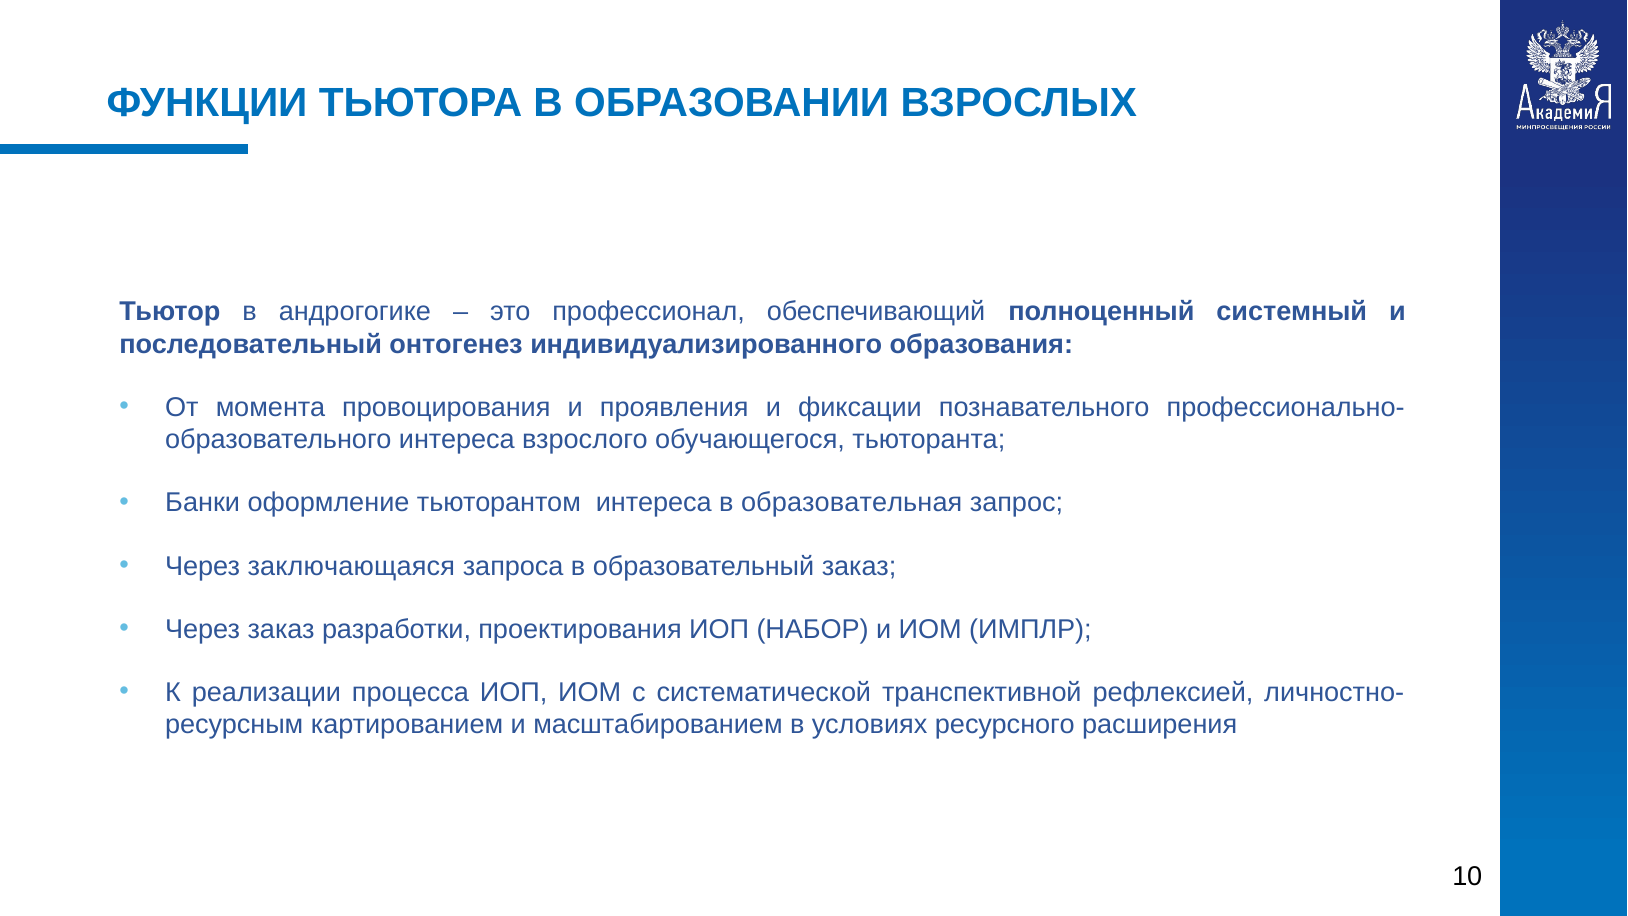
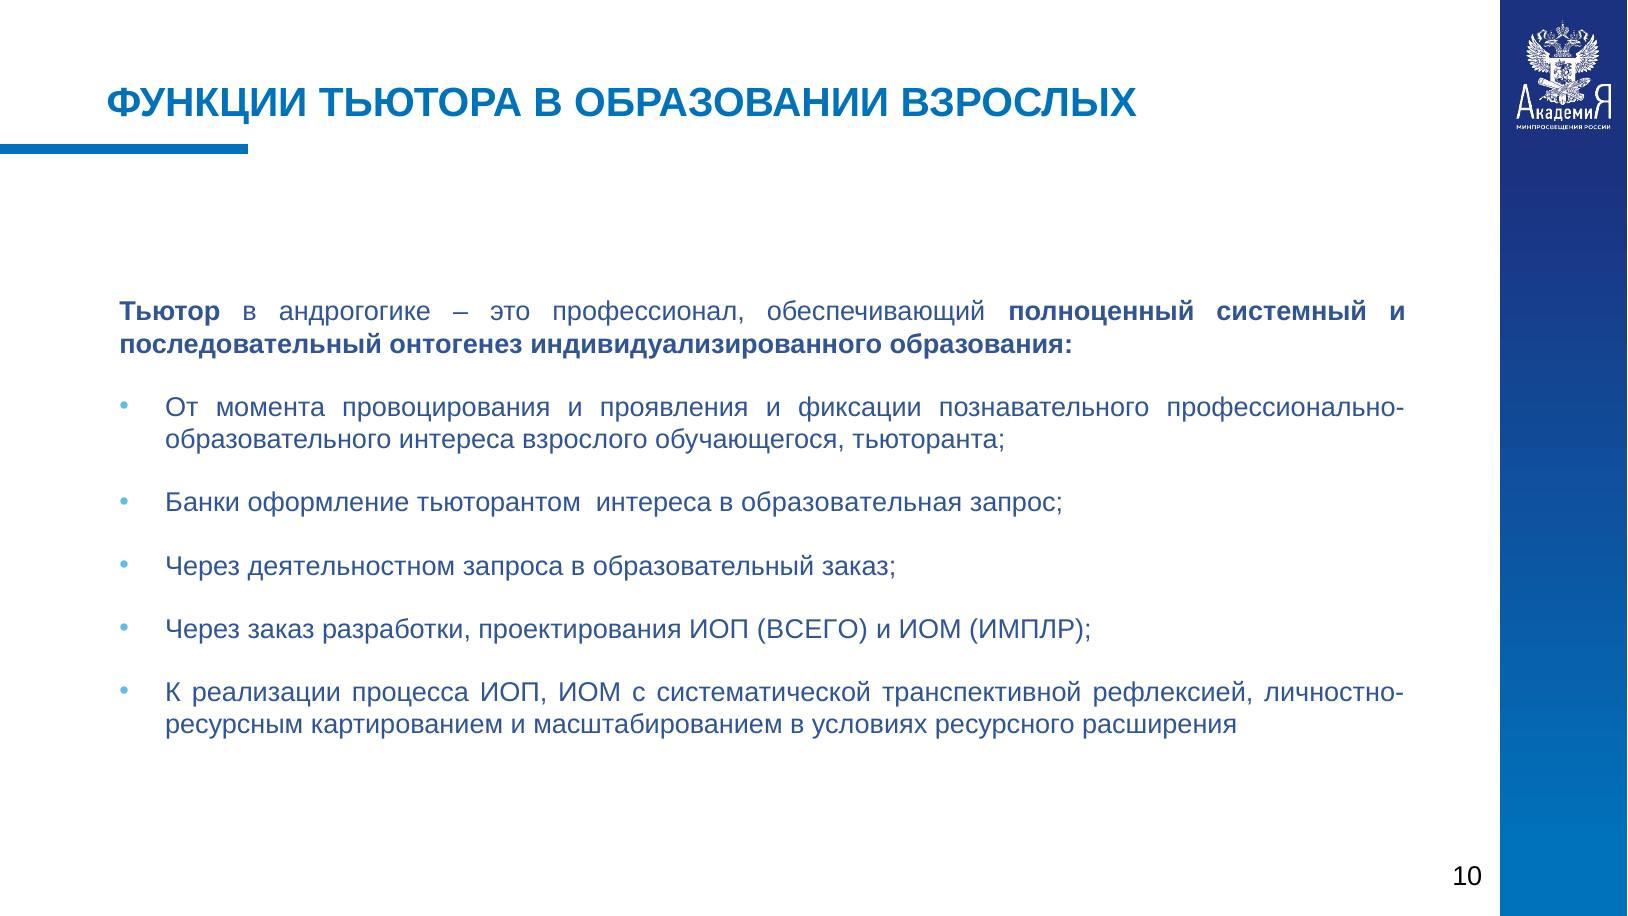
заключающаяся: заключающаяся -> деятельностном (351, 566)
НАБОР: НАБОР -> ВСЕГО (812, 629)
